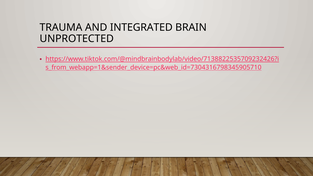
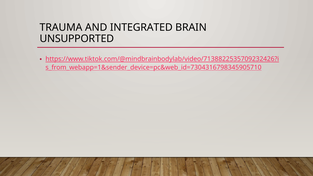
UNPROTECTED: UNPROTECTED -> UNSUPPORTED (77, 39)
